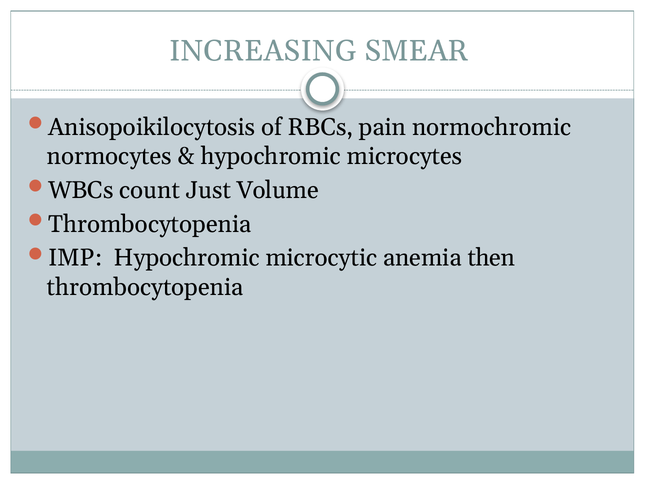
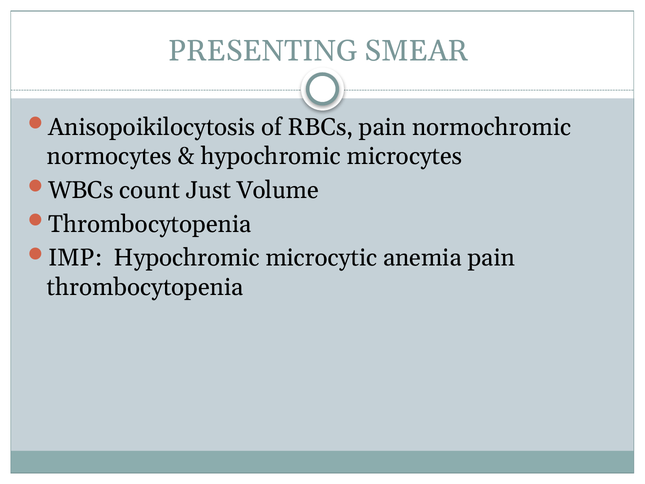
INCREASING: INCREASING -> PRESENTING (263, 51)
anemia then: then -> pain (491, 258)
